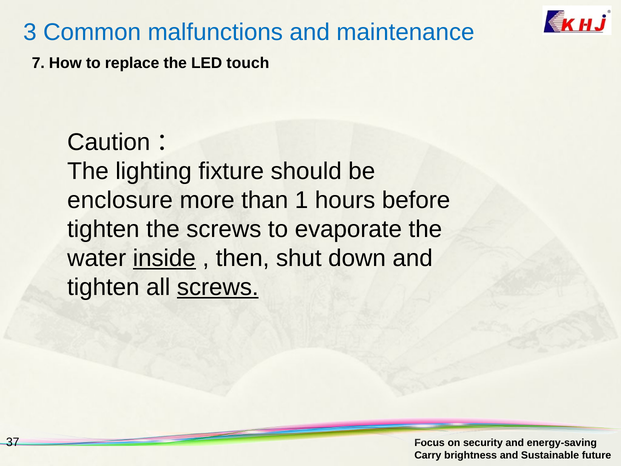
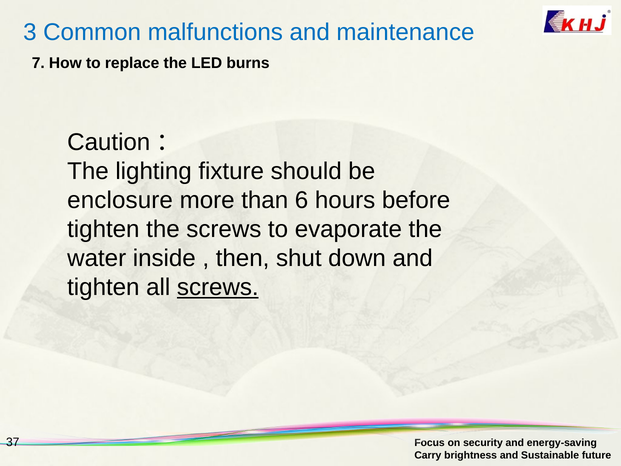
touch: touch -> burns (248, 63)
1: 1 -> 6 (302, 200)
inside underline: present -> none (164, 258)
